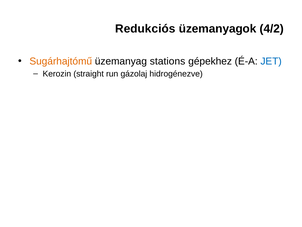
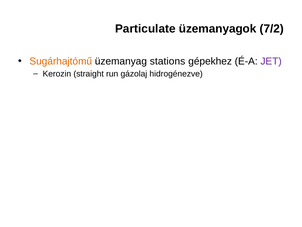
Redukciós: Redukciós -> Particulate (145, 29)
4/2: 4/2 -> 7/2 (272, 29)
JET colour: blue -> purple (271, 61)
